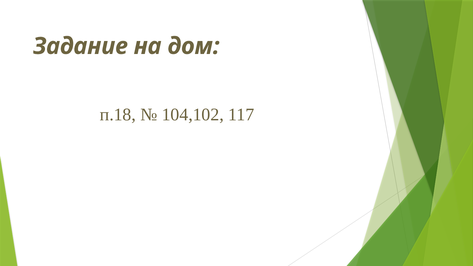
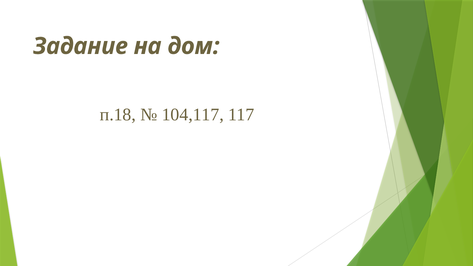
104,102: 104,102 -> 104,117 (193, 115)
